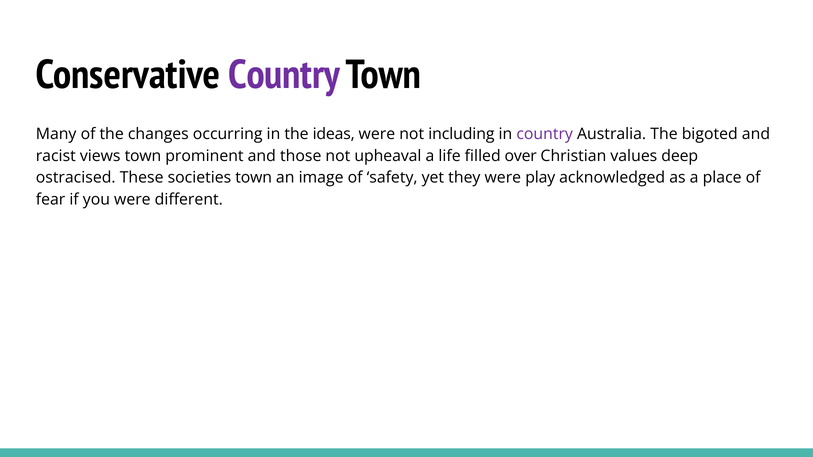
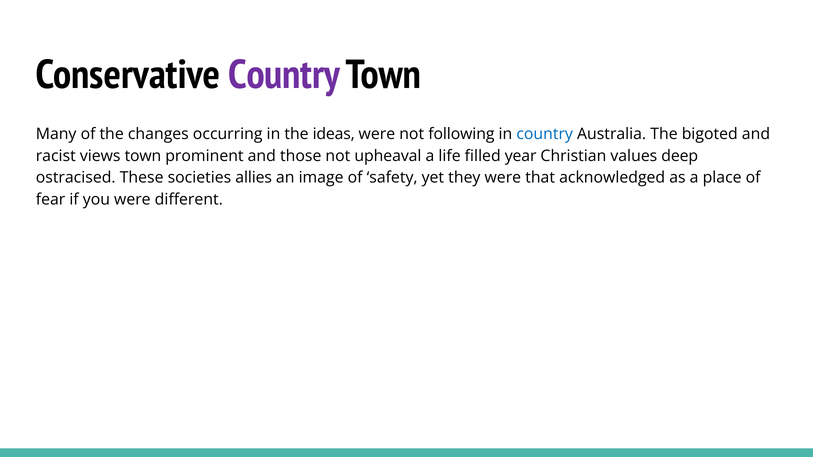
including: including -> following (461, 134)
country colour: purple -> blue (545, 134)
over: over -> year (521, 156)
societies town: town -> allies (254, 178)
play: play -> that (540, 178)
